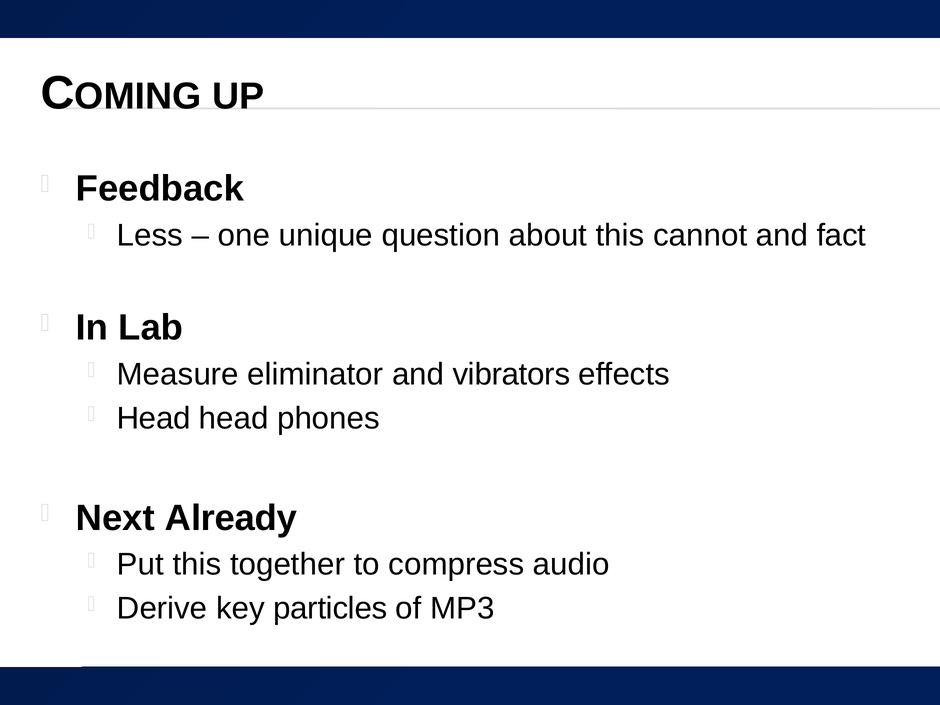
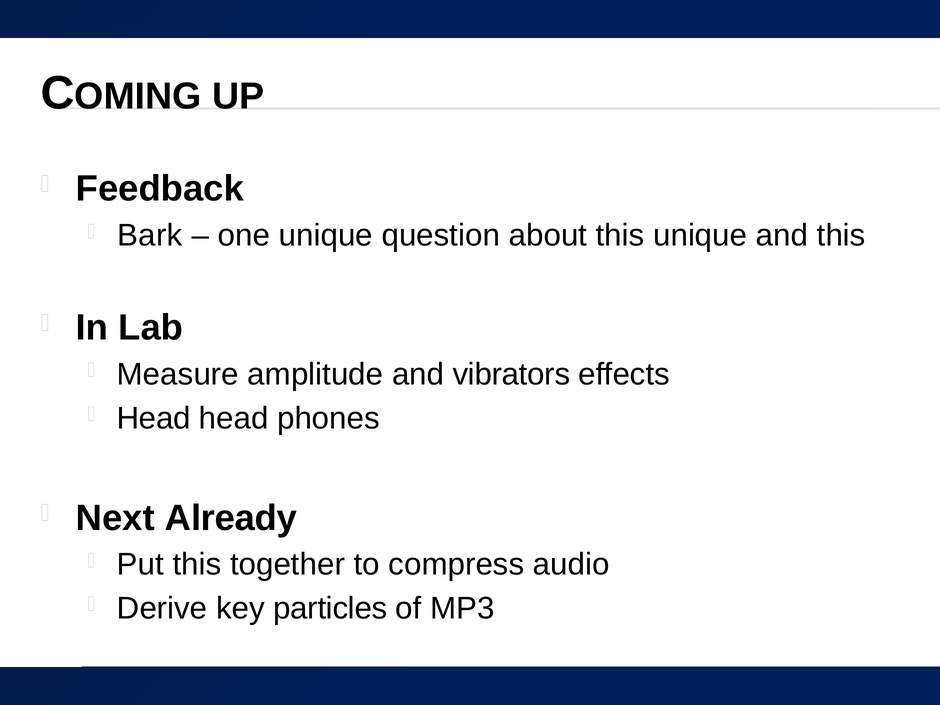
Less: Less -> Bark (150, 236)
this cannot: cannot -> unique (700, 236)
and fact: fact -> this (841, 236)
eliminator: eliminator -> amplitude (315, 374)
